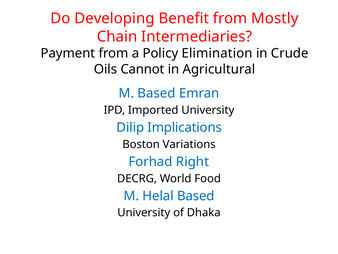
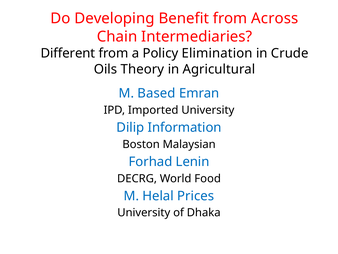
Mostly: Mostly -> Across (275, 18)
Payment: Payment -> Different (68, 53)
Cannot: Cannot -> Theory (142, 69)
Implications: Implications -> Information (185, 127)
Variations: Variations -> Malaysian (189, 144)
Right: Right -> Lenin (193, 161)
Helal Based: Based -> Prices (196, 196)
